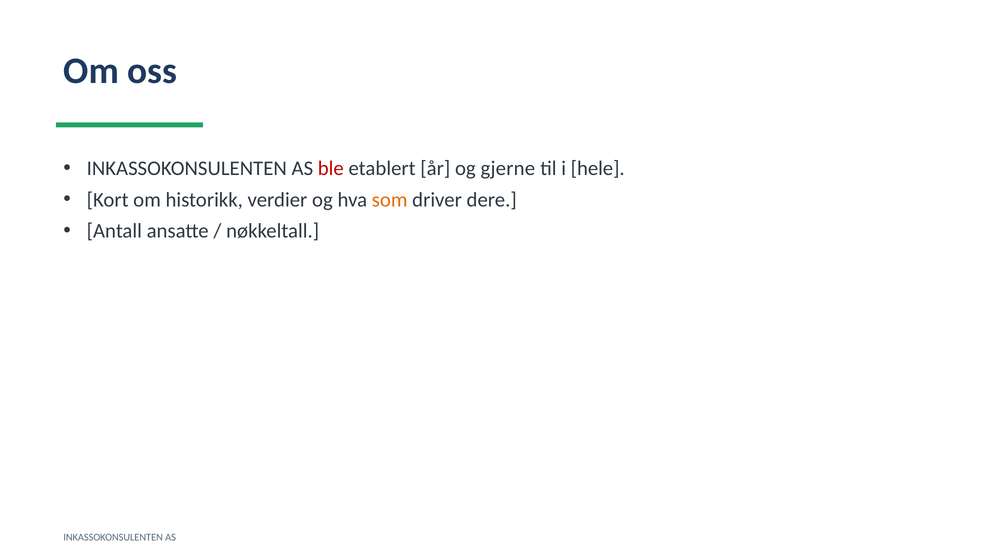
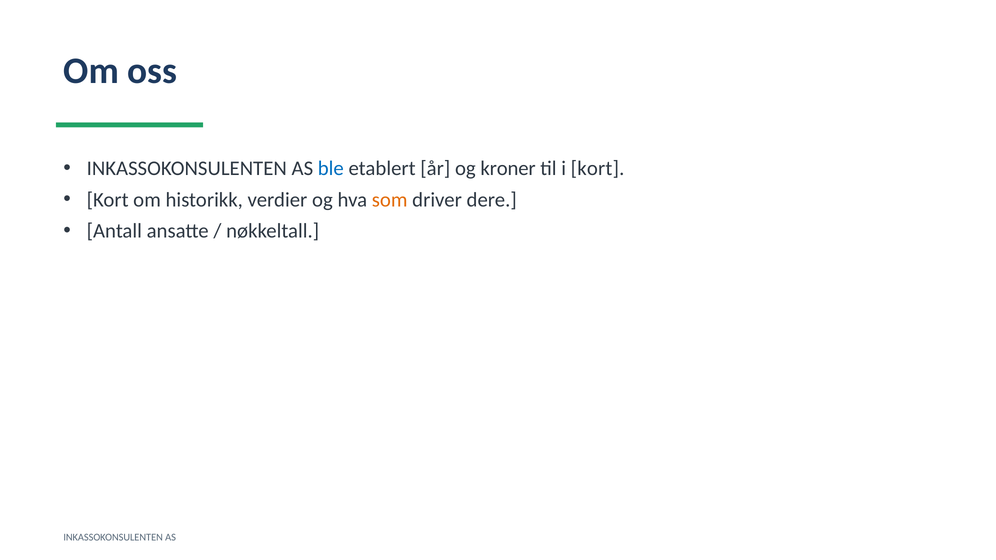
ble colour: red -> blue (331, 169)
gjerne: gjerne -> kroner (508, 169)
i hele: hele -> kort (598, 169)
